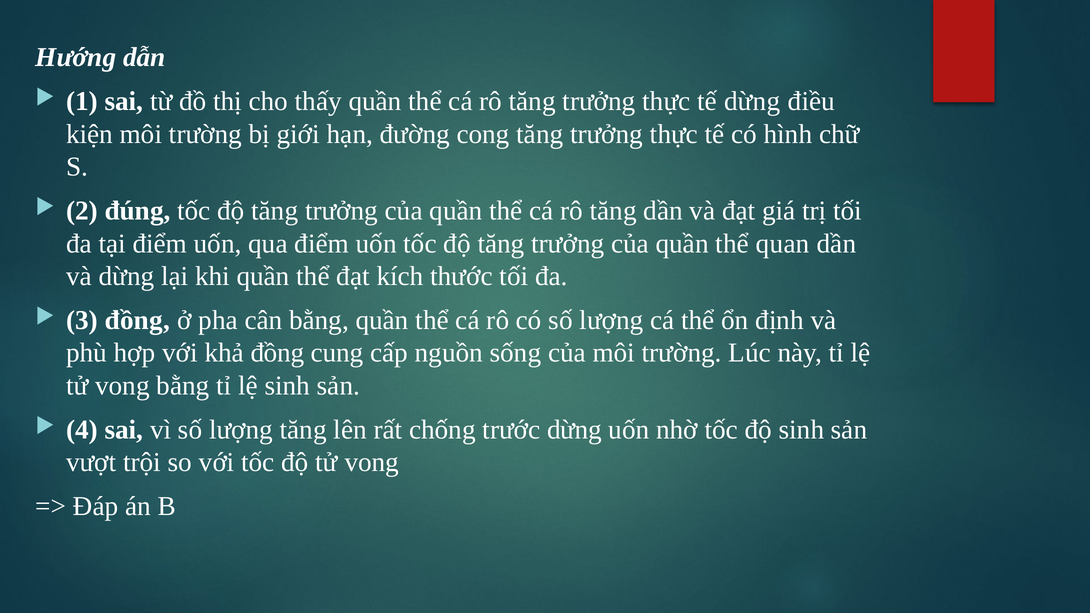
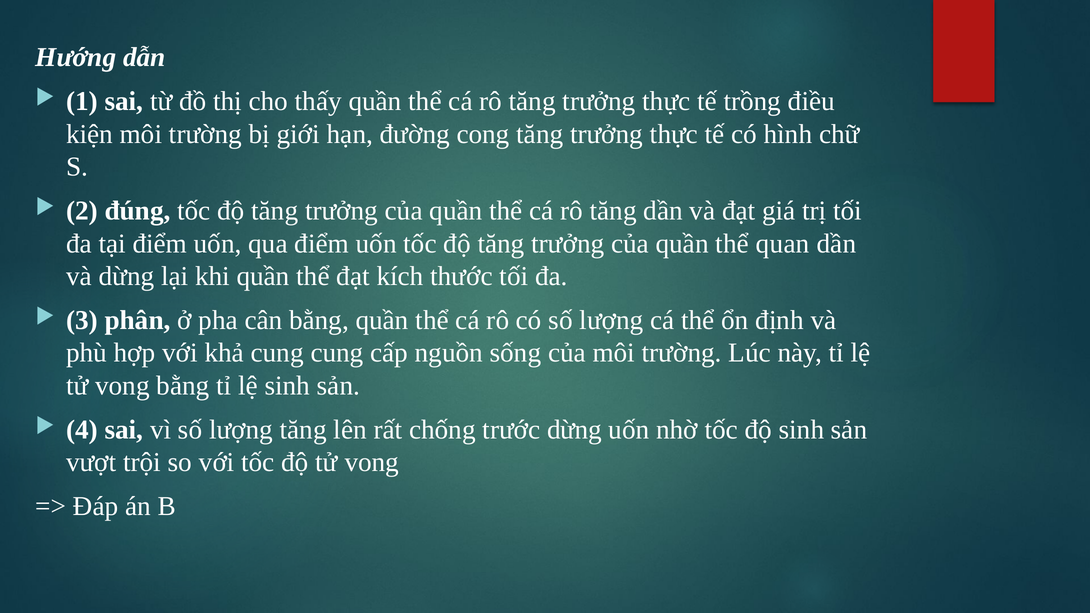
tế dừng: dừng -> trồng (752, 101)
3 đồng: đồng -> phân (138, 320)
khả đồng: đồng -> cung (277, 353)
